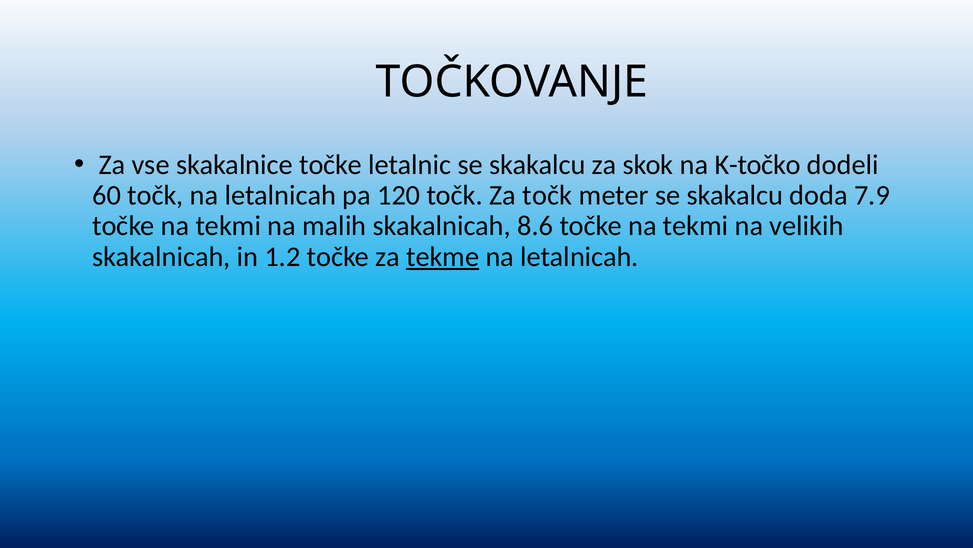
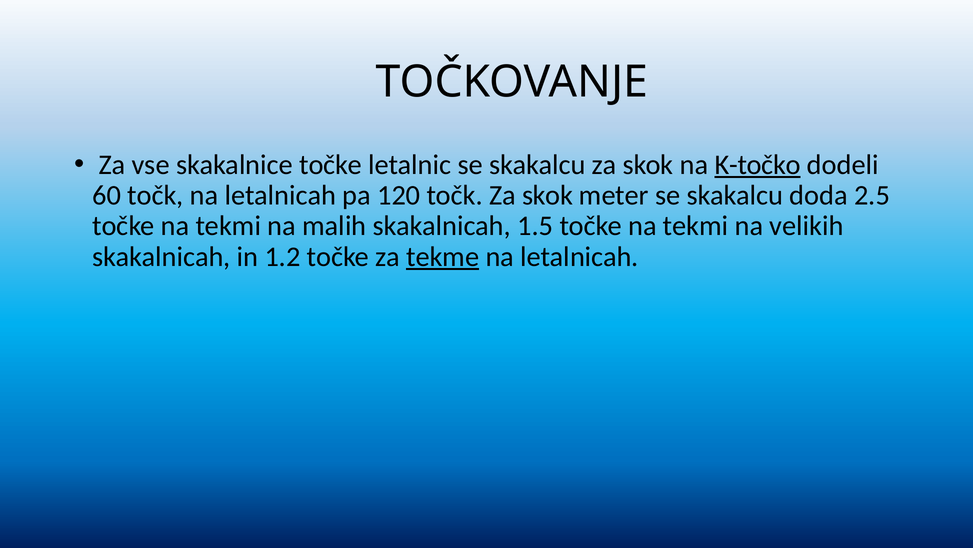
K-točko underline: none -> present (758, 165)
točk Za točk: točk -> skok (548, 195)
7.9: 7.9 -> 2.5 (872, 195)
8.6: 8.6 -> 1.5 (535, 226)
